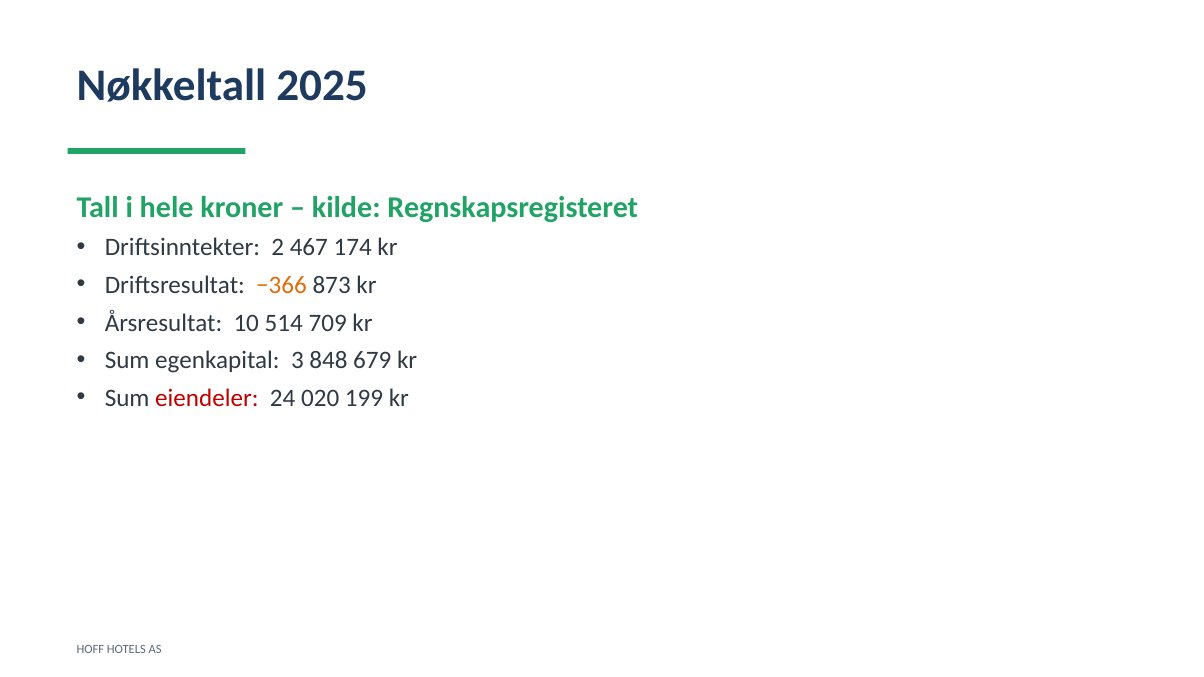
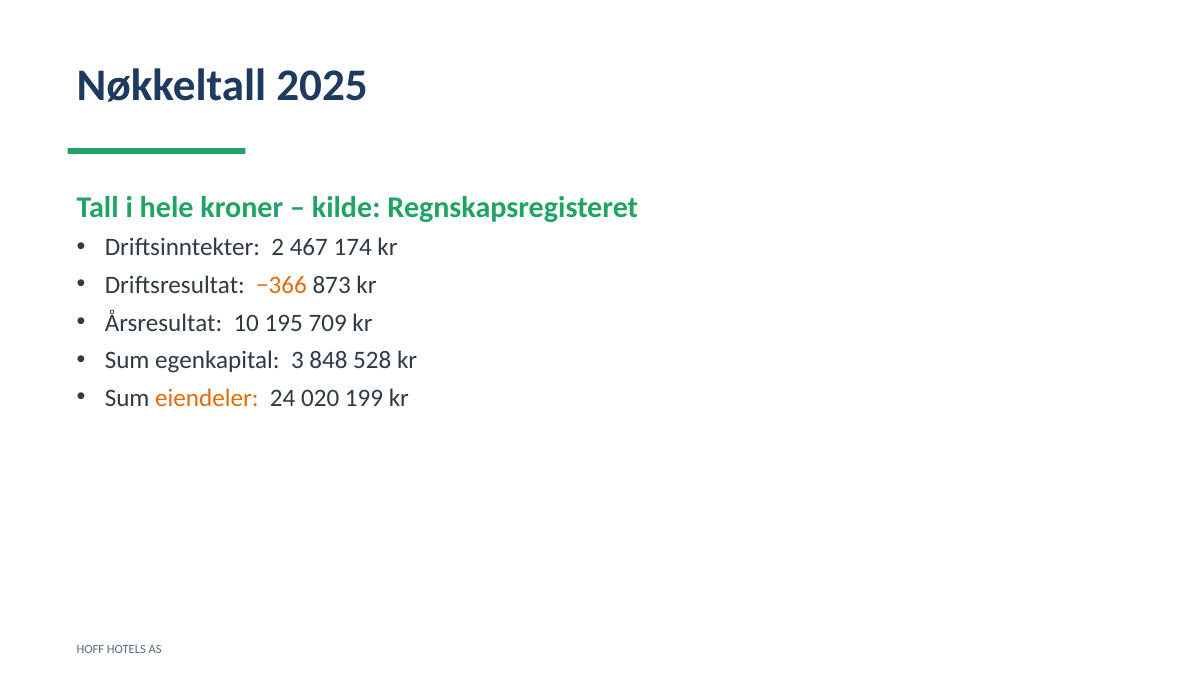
514: 514 -> 195 (284, 323)
679: 679 -> 528 (372, 361)
eiendeler colour: red -> orange (207, 398)
